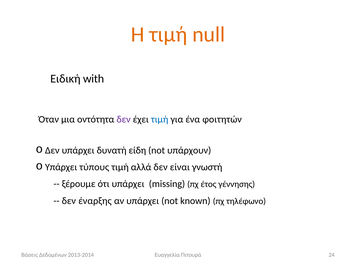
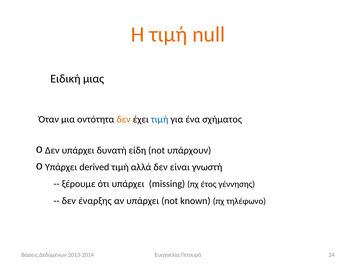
with: with -> μιας (94, 79)
δεν colour: purple -> orange (124, 119)
φοιτητών: φοιτητών -> σχήματος (222, 119)
τύπους: τύπους -> derived (94, 167)
